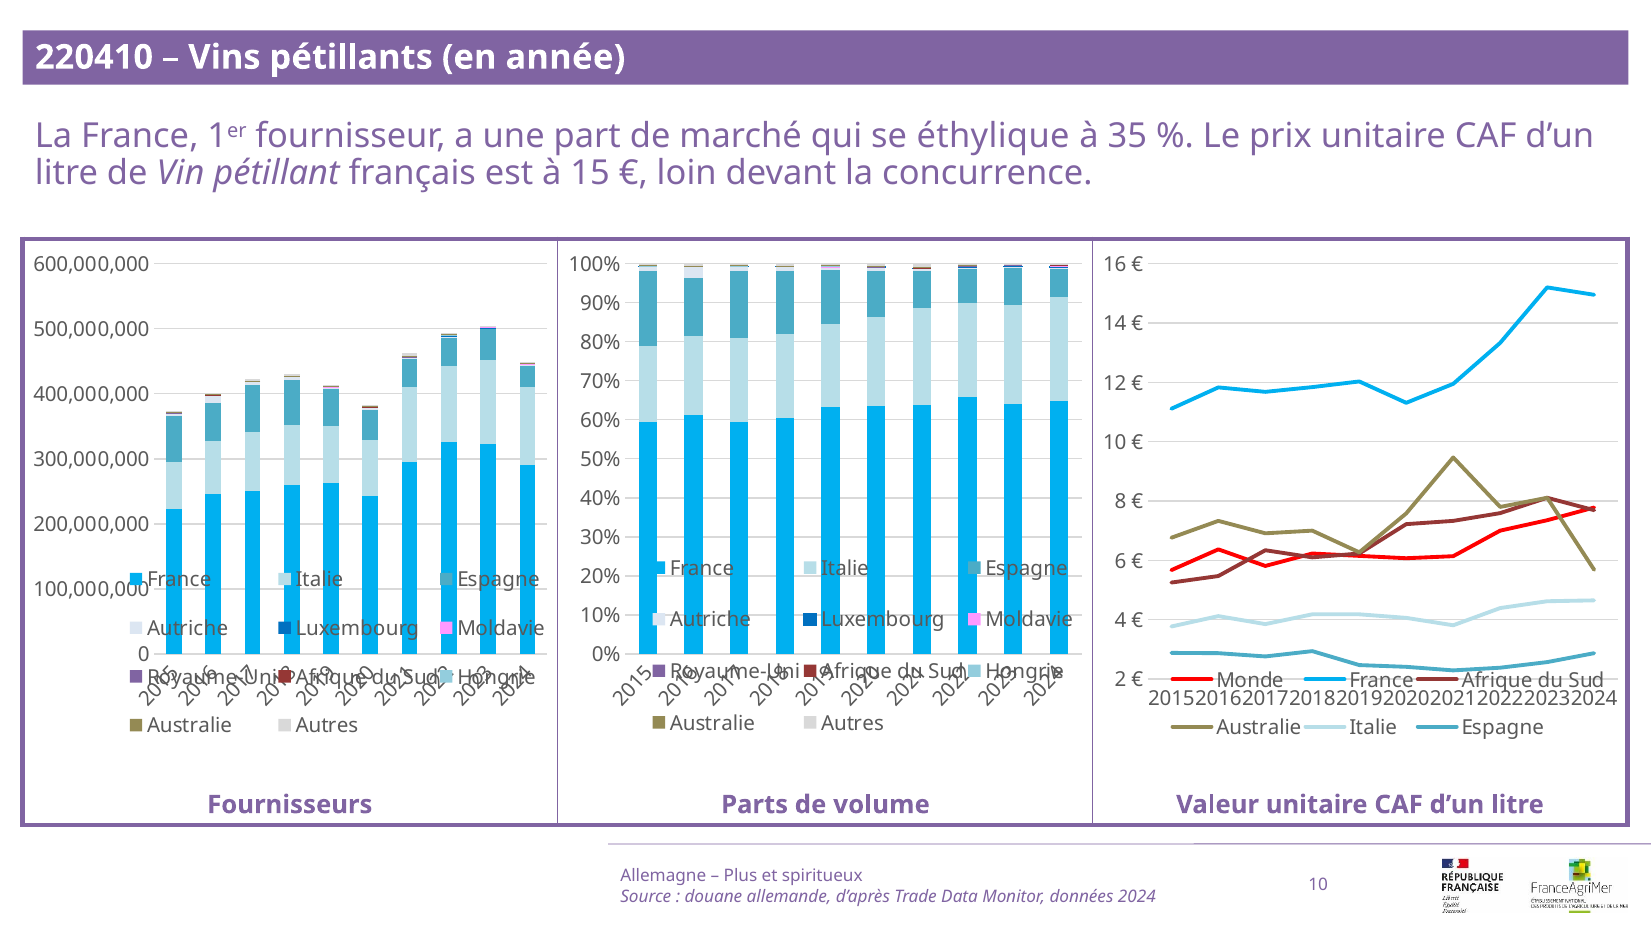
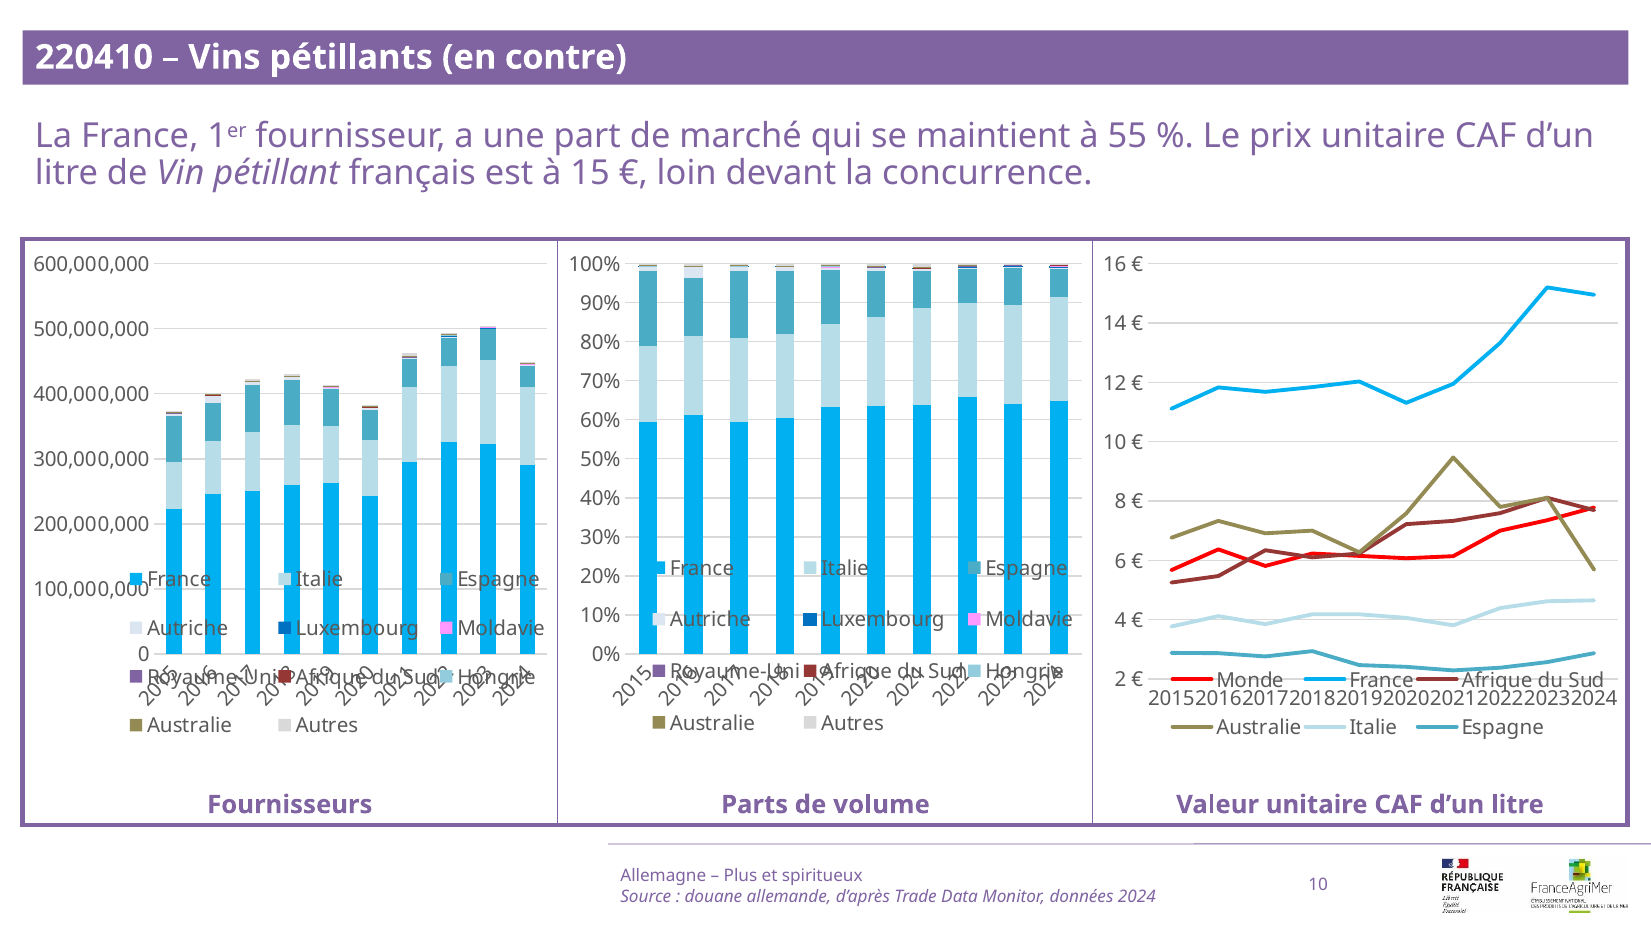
année: année -> contre (566, 57)
éthylique: éthylique -> maintient (993, 136)
35: 35 -> 55 (1127, 136)
